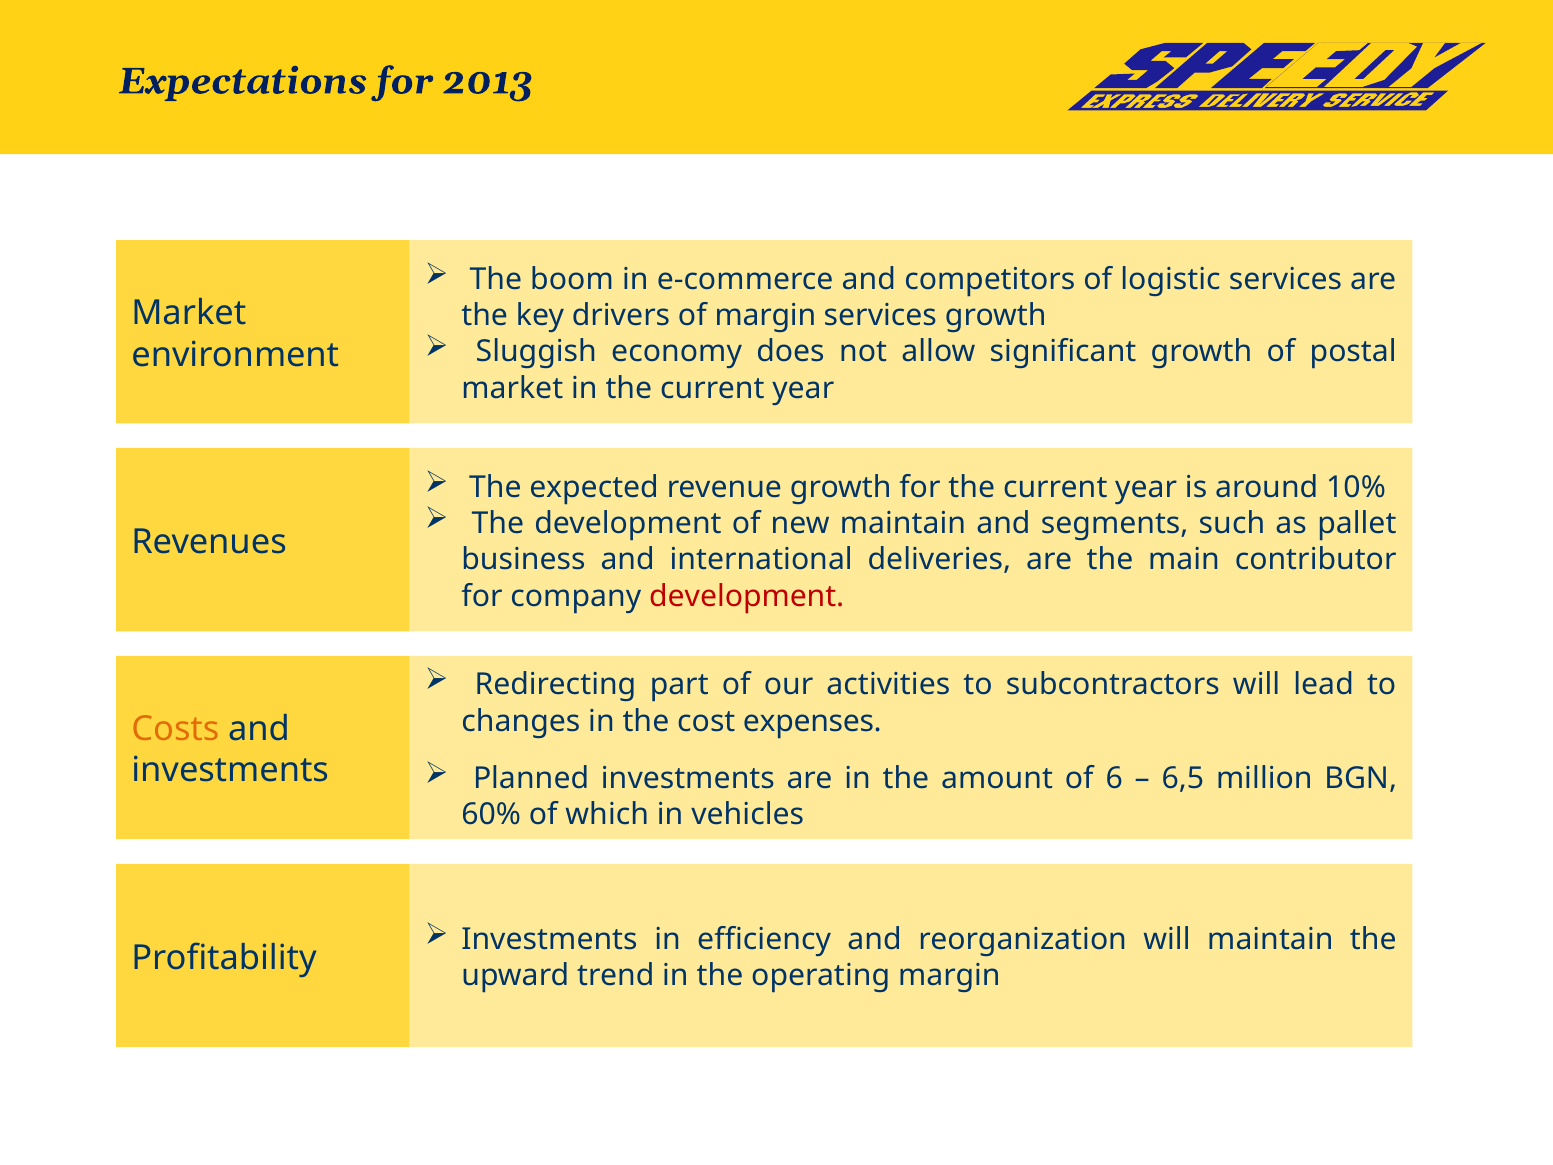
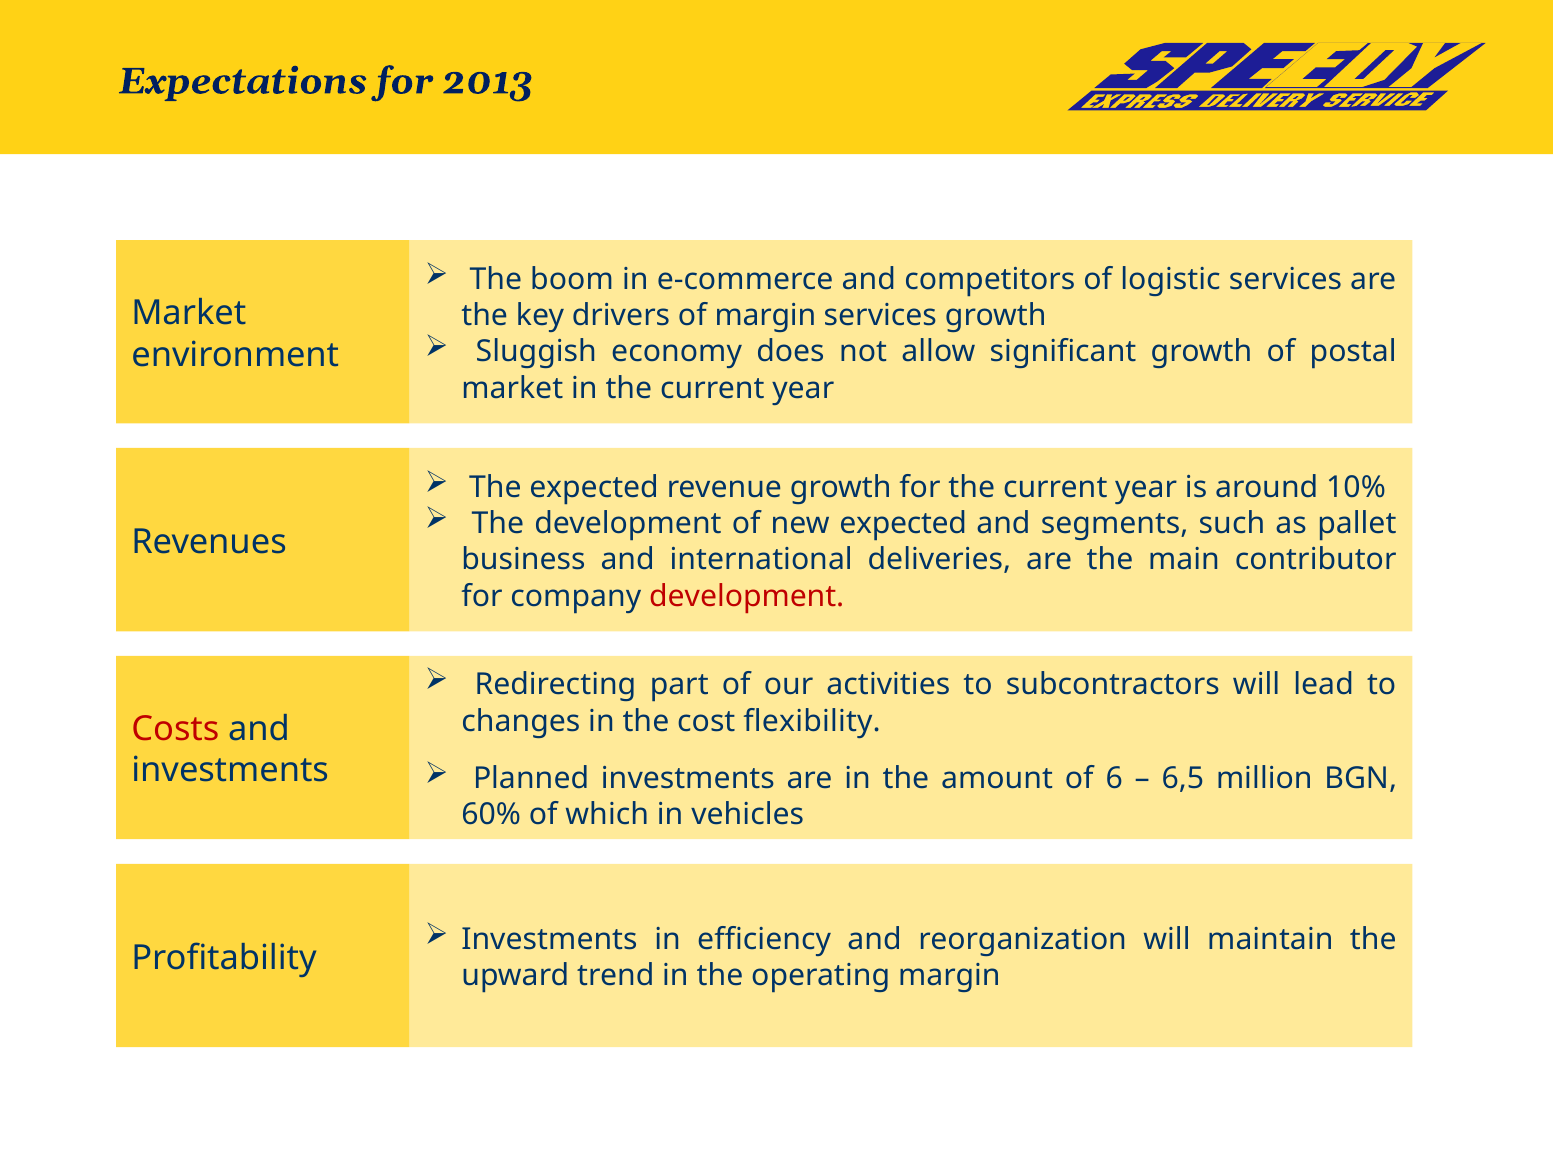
new maintain: maintain -> expected (903, 523)
expenses: expenses -> flexibility (812, 721)
Costs colour: orange -> red (175, 729)
